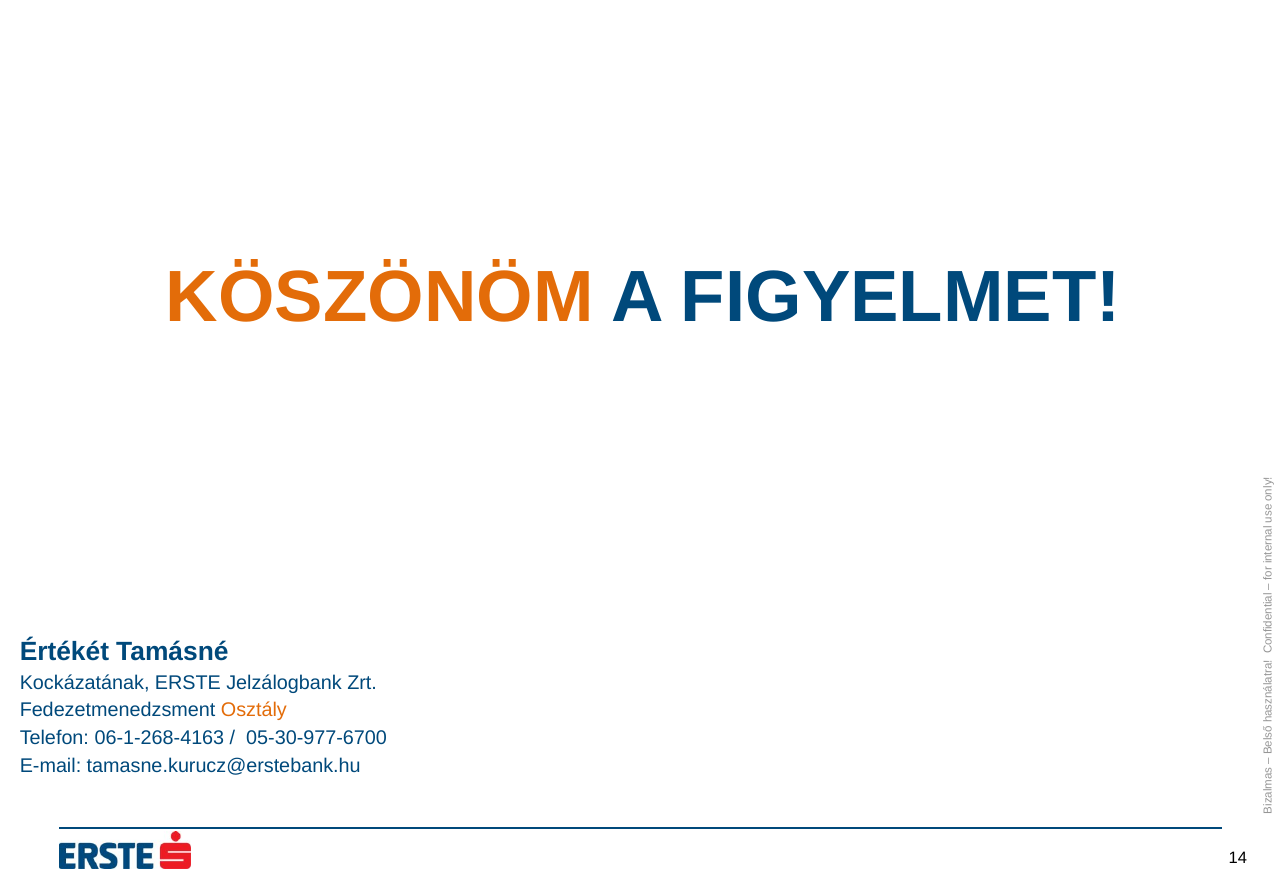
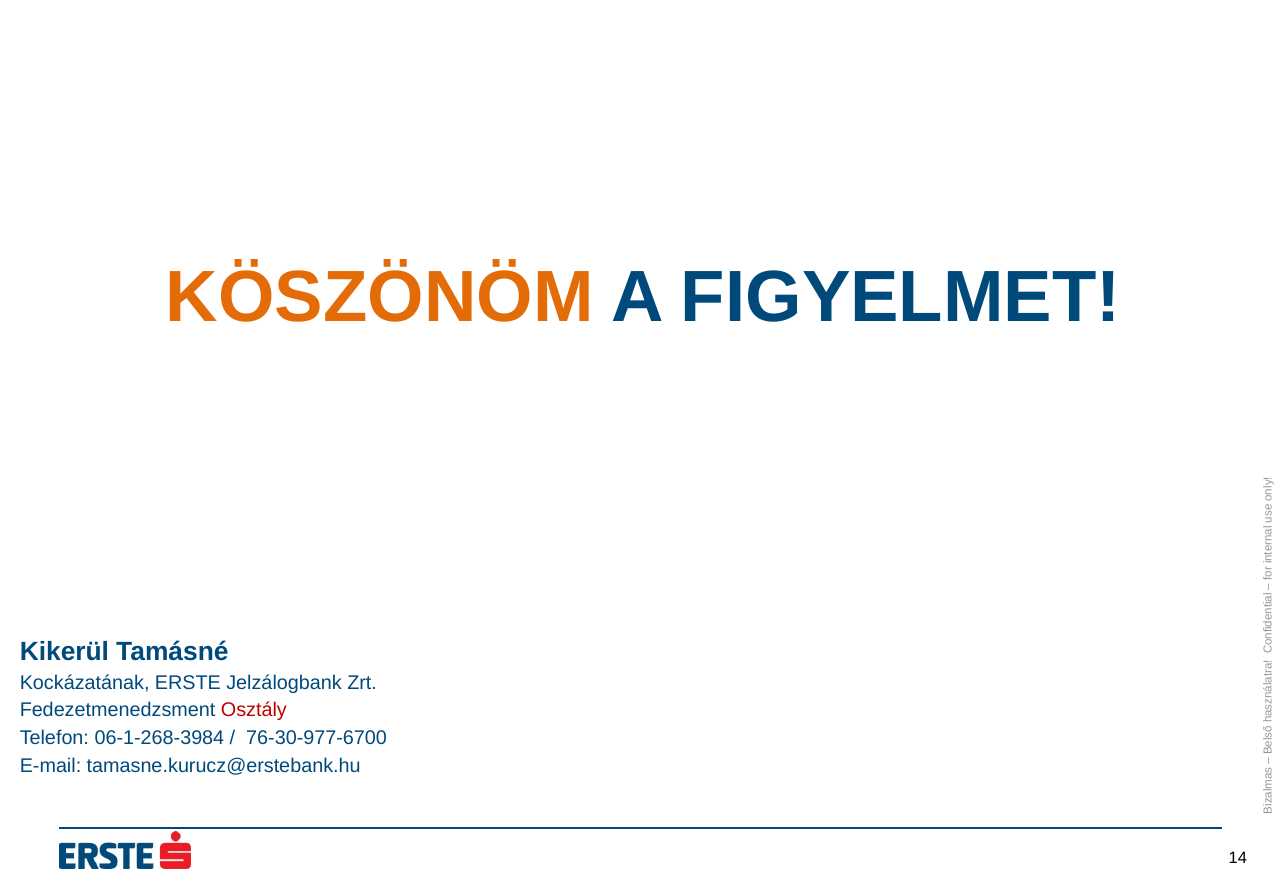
Értékét: Értékét -> Kikerül (64, 652)
Osztály colour: orange -> red (254, 711)
06-1-268-4163: 06-1-268-4163 -> 06-1-268-3984 (159, 739)
05-30-977-6700: 05-30-977-6700 -> 76-30-977-6700 (317, 739)
